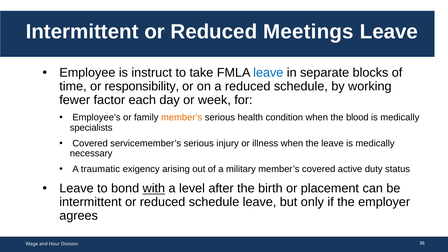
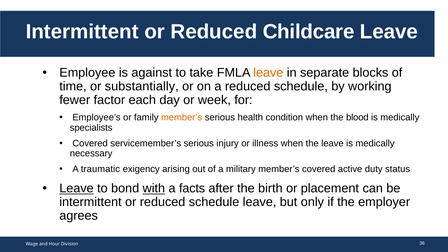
Meetings: Meetings -> Childcare (309, 32)
instruct: instruct -> against (152, 73)
leave colour: blue -> orange (268, 73)
responsibility: responsibility -> substantially (142, 86)
Leave underline: none -> present (77, 188)
level: level -> facts (192, 188)
